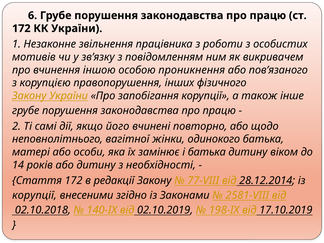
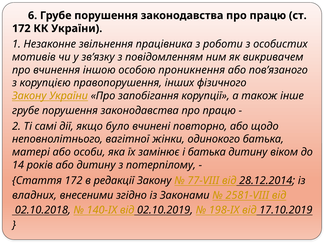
його: його -> було (118, 126)
необхідності: необхідності -> потерпілому (161, 165)
корупції: корупції -> владних (34, 195)
